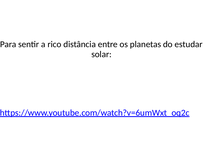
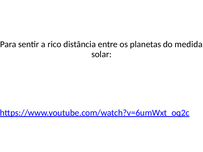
estudar: estudar -> medida (189, 44)
